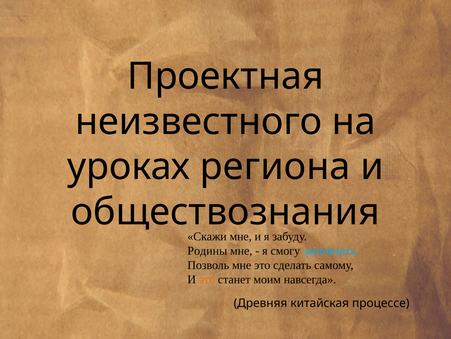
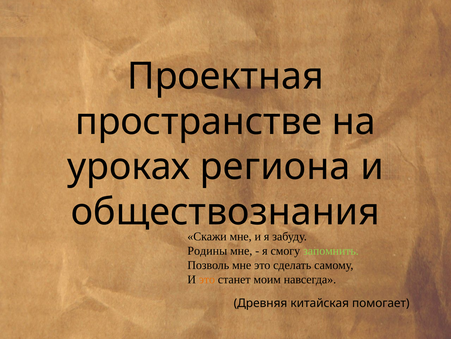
неизвестного: неизвестного -> пространстве (199, 121)
запомнить colour: light blue -> light green (331, 250)
процессе: процессе -> помогает (381, 303)
